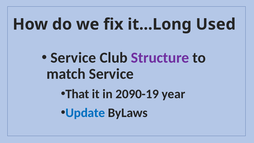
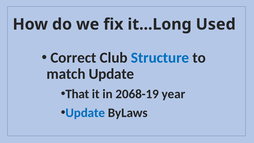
Service: Service -> Correct (73, 58)
Structure colour: purple -> blue (160, 58)
match Service: Service -> Update (111, 74)
2090-19: 2090-19 -> 2068-19 (137, 94)
